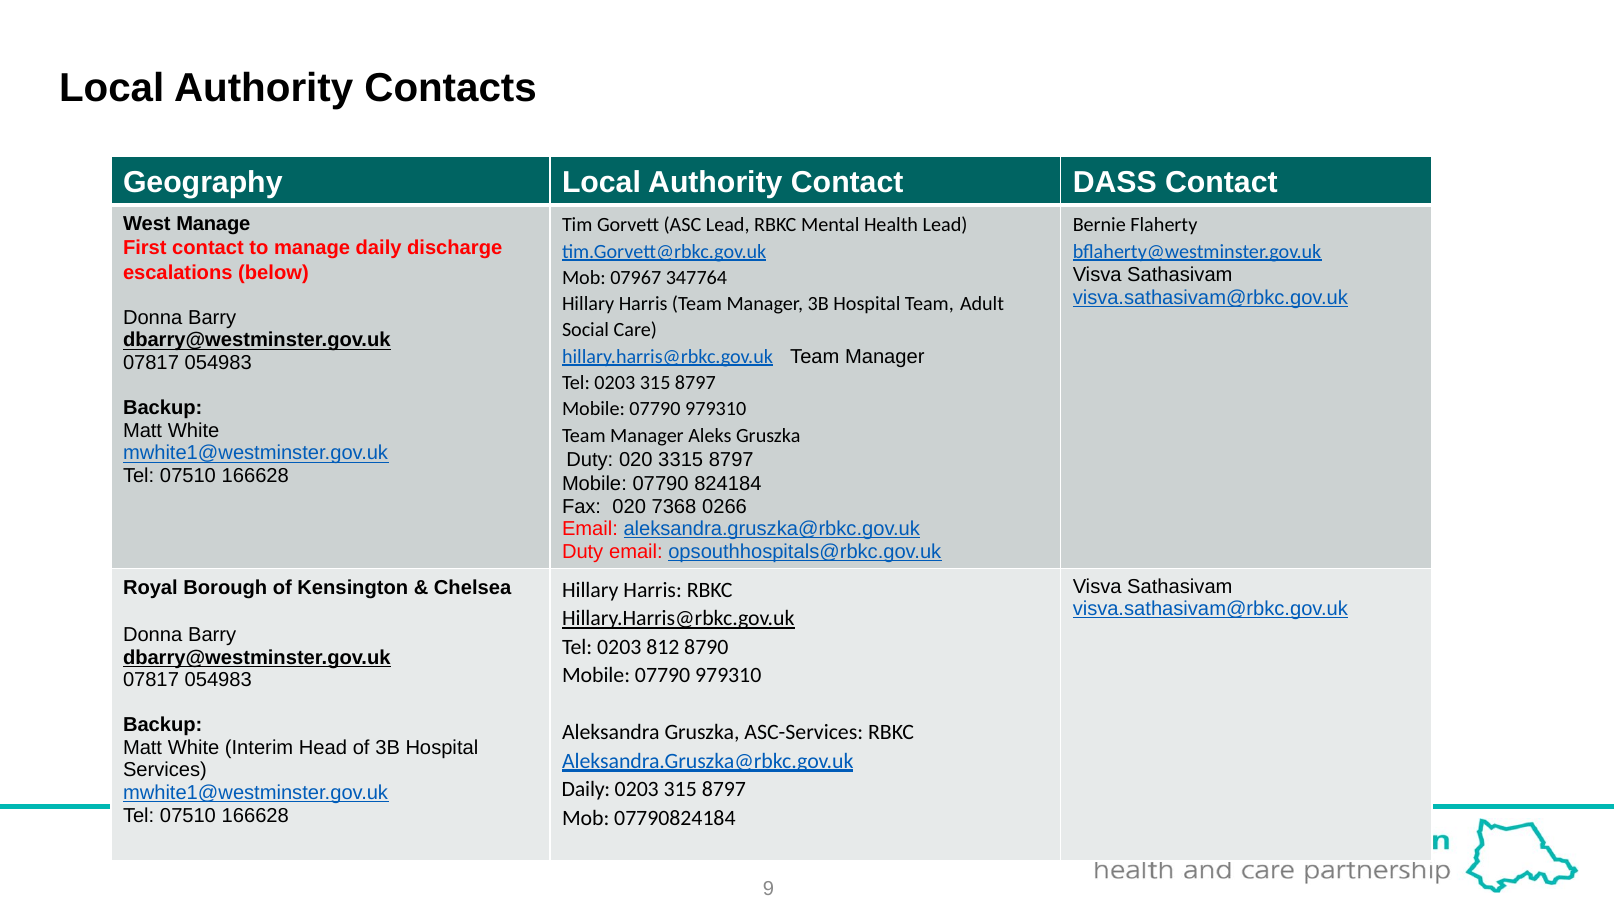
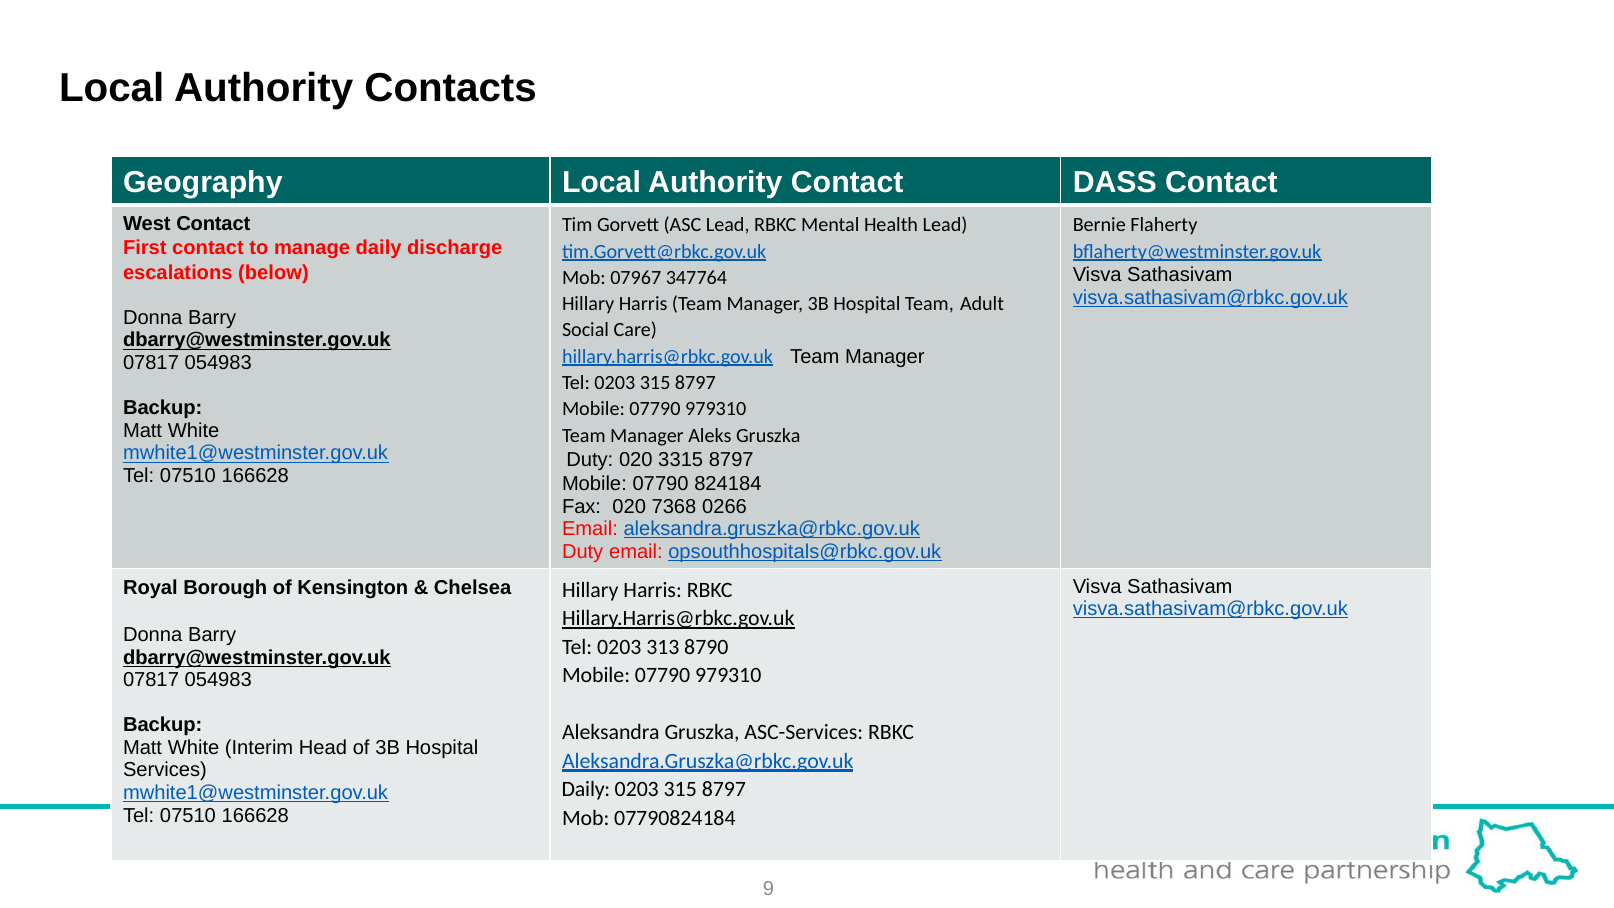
West Manage: Manage -> Contact (213, 224)
812: 812 -> 313 (663, 647)
